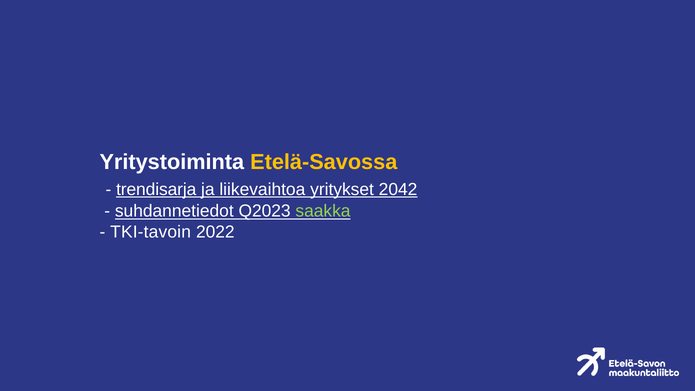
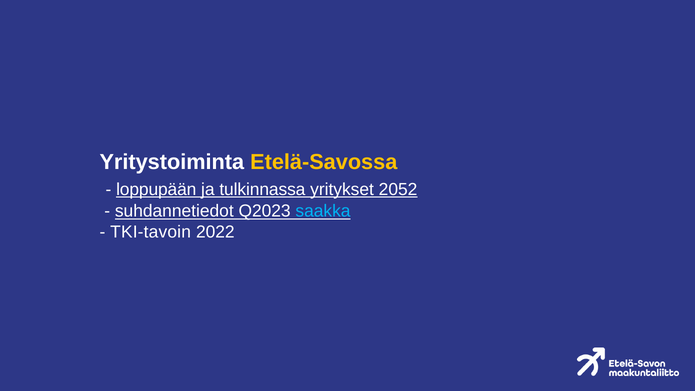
trendisarja: trendisarja -> loppupään (156, 189)
liikevaihtoa: liikevaihtoa -> tulkinnassa (262, 189)
2042: 2042 -> 2052 (398, 189)
saakka colour: light green -> light blue (323, 211)
